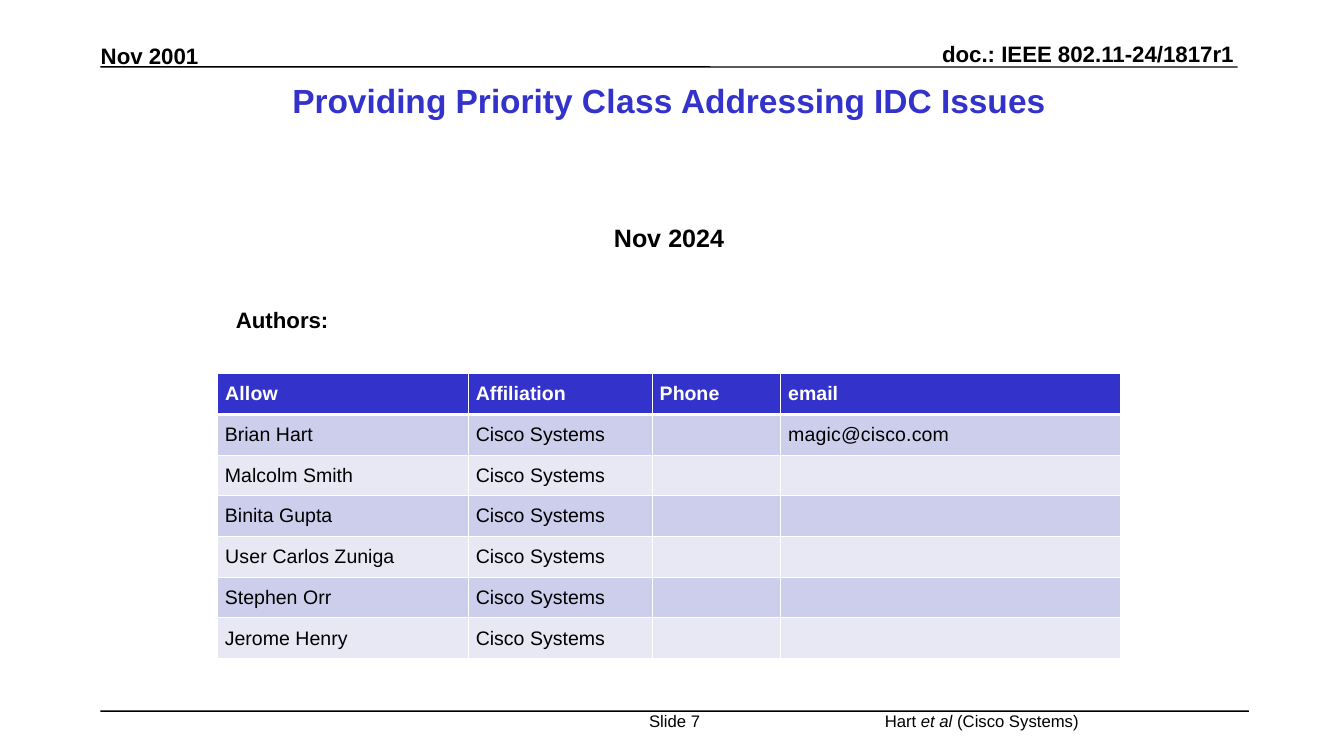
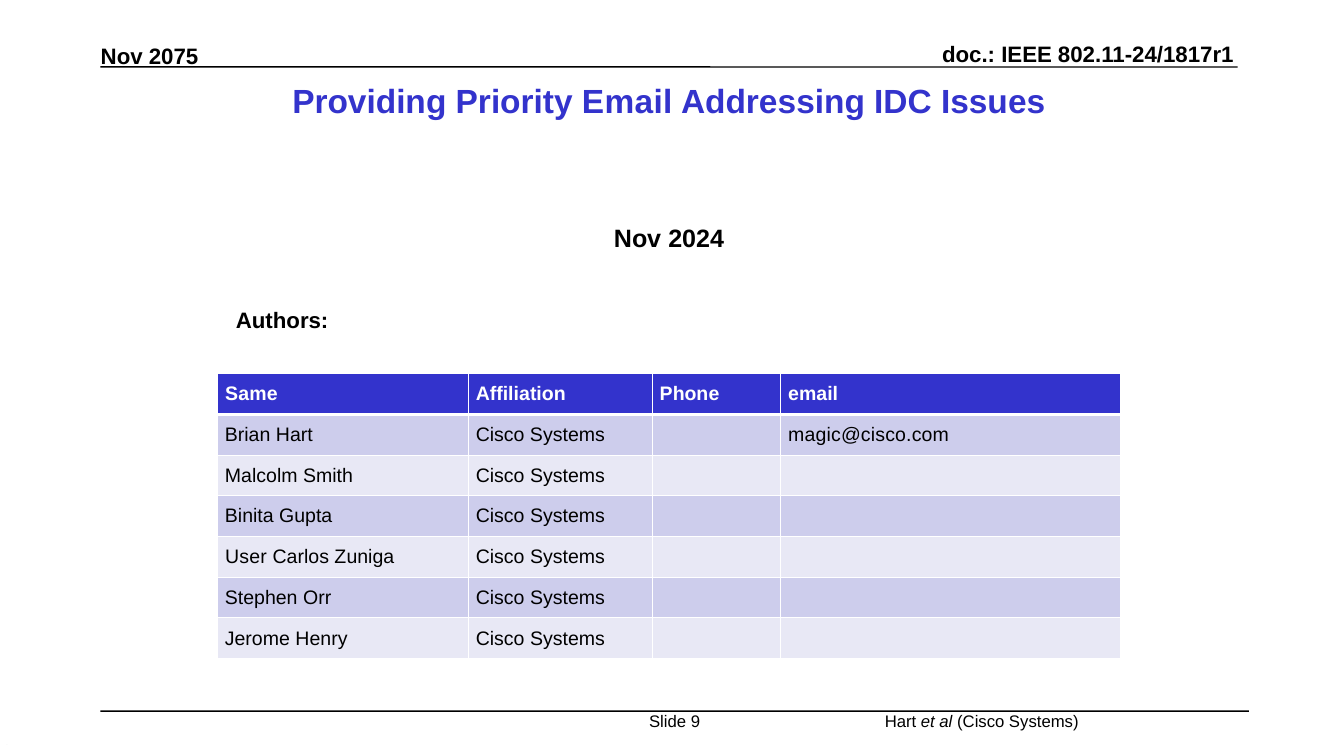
2001: 2001 -> 2075 (174, 57)
Priority Class: Class -> Email (627, 103)
Allow: Allow -> Same (251, 394)
7: 7 -> 9 (695, 722)
